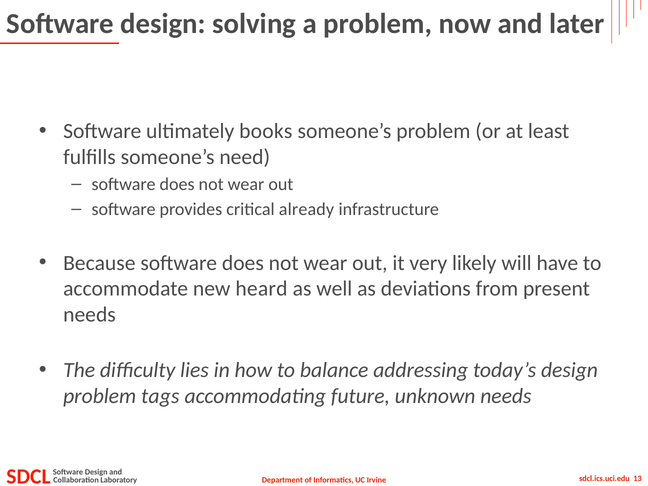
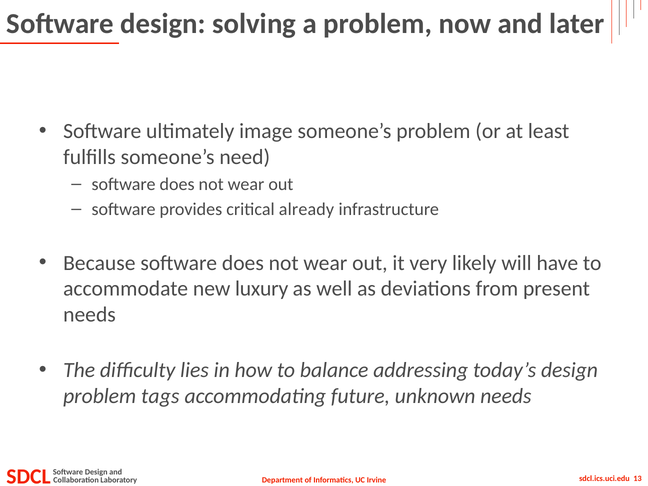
books: books -> image (266, 131)
heard: heard -> luxury (262, 289)
